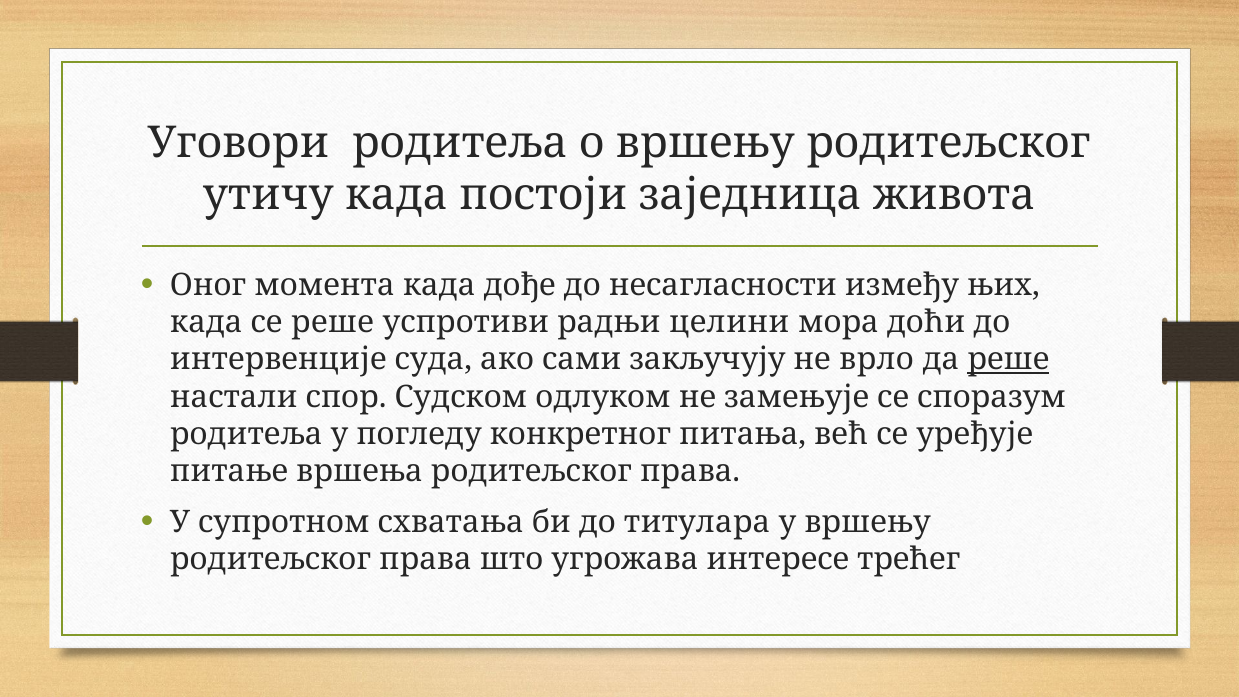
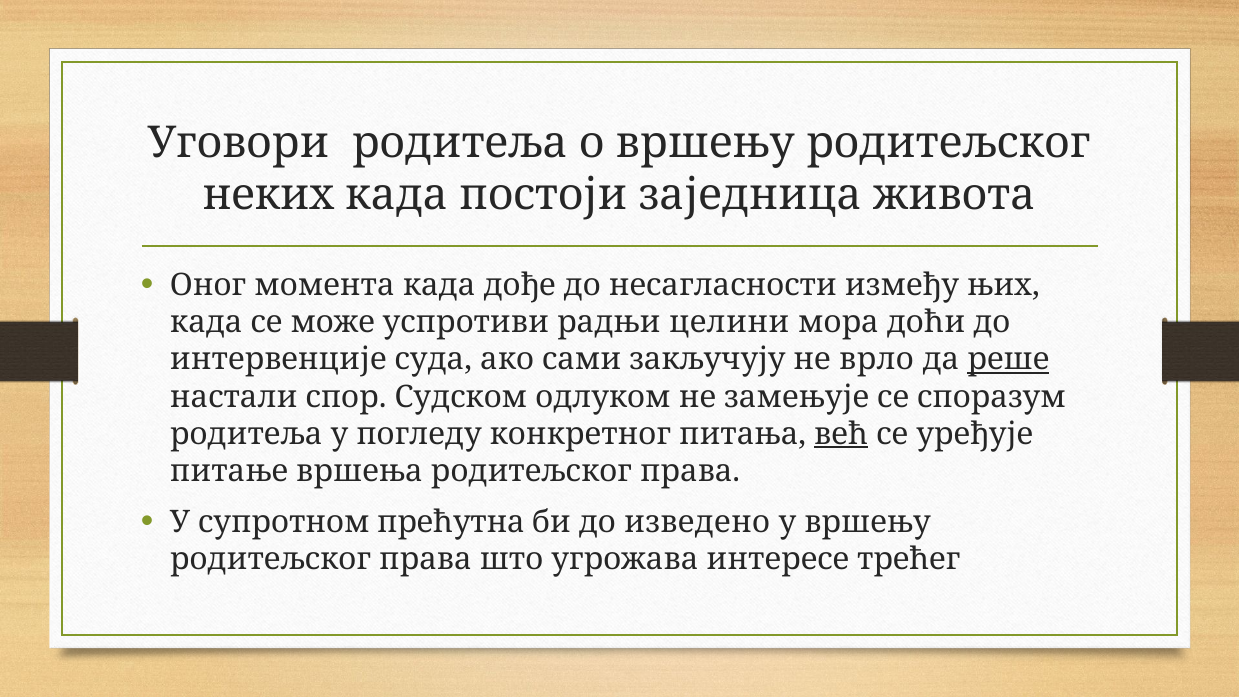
утичу: утичу -> неких (268, 195)
се реше: реше -> може (333, 322)
већ underline: none -> present (841, 434)
схватања: схватања -> прећутна (451, 522)
титулара: титулара -> изведено (697, 522)
